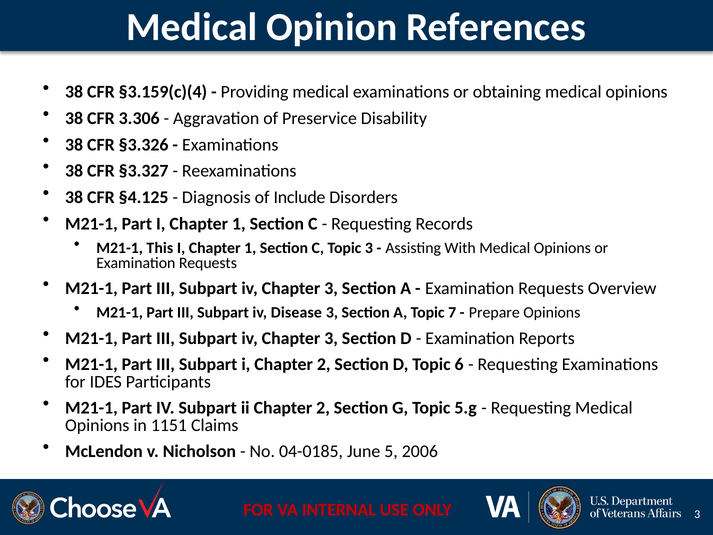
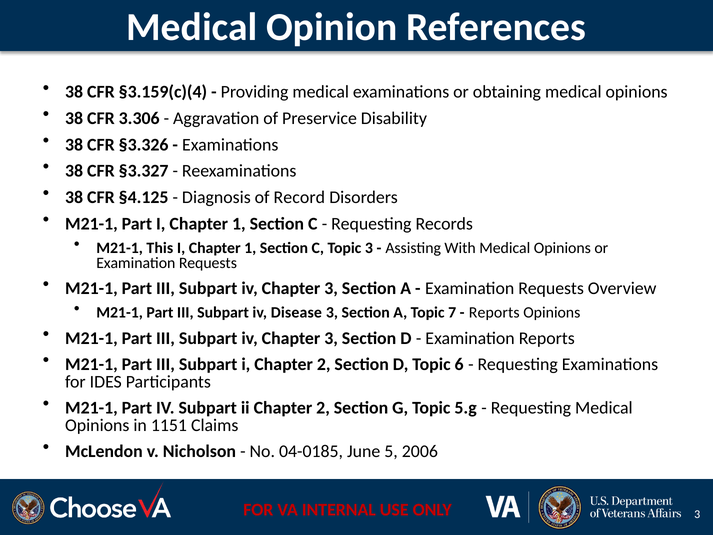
Include: Include -> Record (299, 197)
Prepare: Prepare -> Reports (494, 312)
